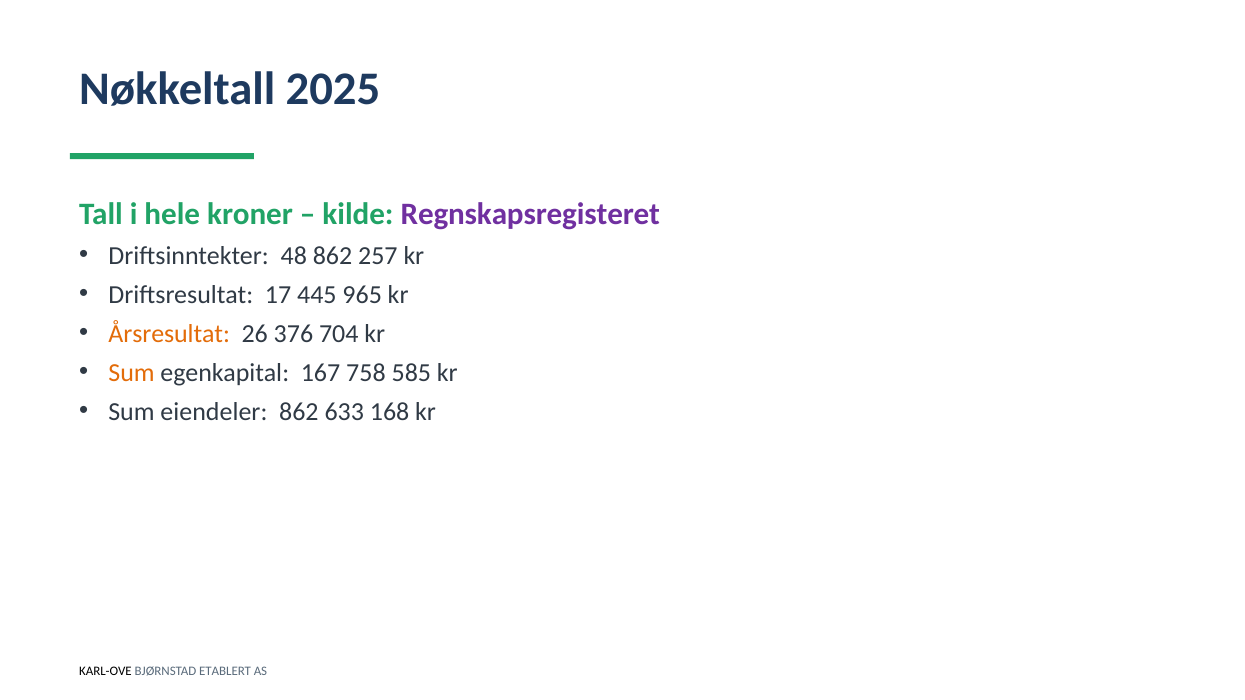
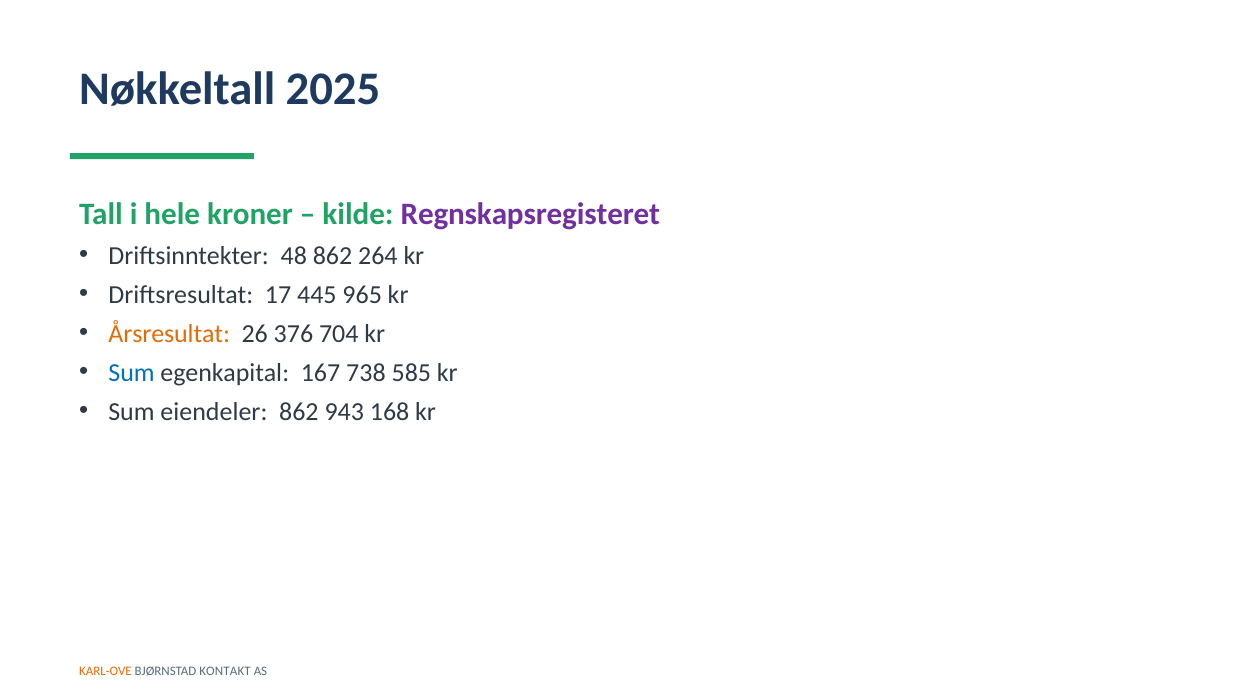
257: 257 -> 264 (378, 256)
Sum colour: orange -> blue (132, 373)
758: 758 -> 738 (366, 373)
633: 633 -> 943 (344, 412)
KARL-OVE colour: black -> orange (106, 672)
ETABLERT: ETABLERT -> KONTAKT (225, 672)
